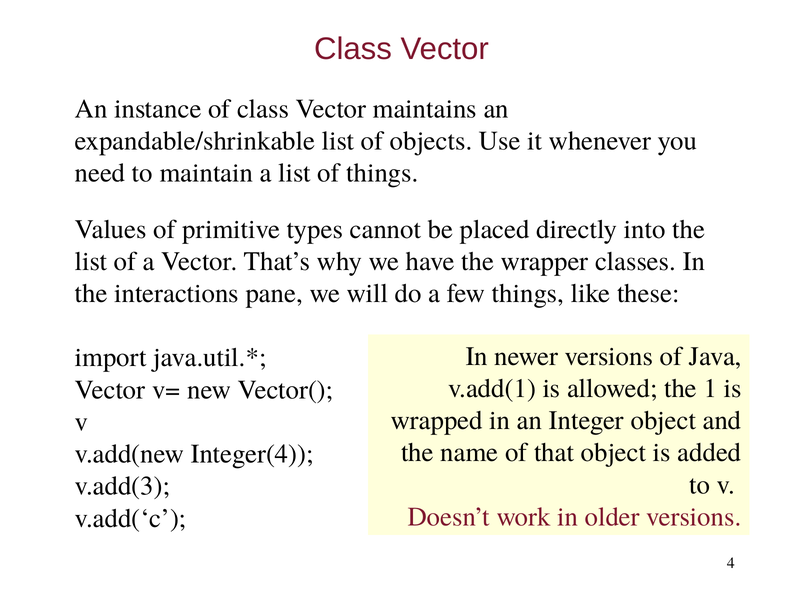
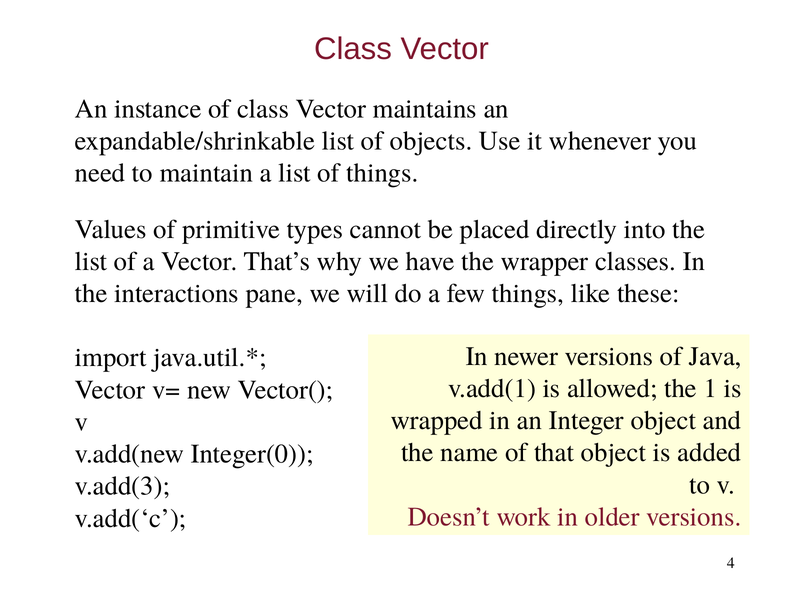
Integer(4: Integer(4 -> Integer(0 (252, 454)
